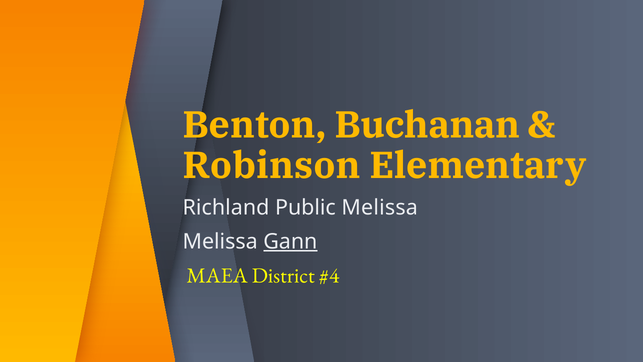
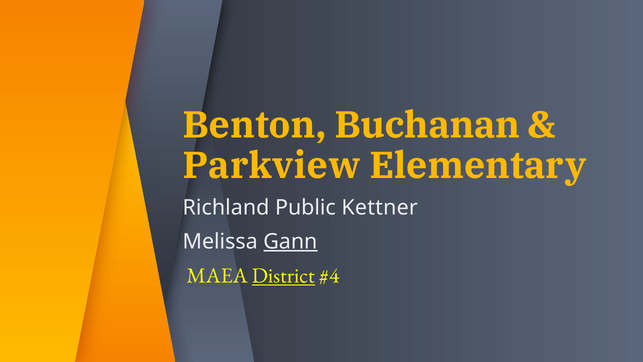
Robinson: Robinson -> Parkview (272, 166)
Public Melissa: Melissa -> Kettner (380, 207)
District underline: none -> present (283, 275)
